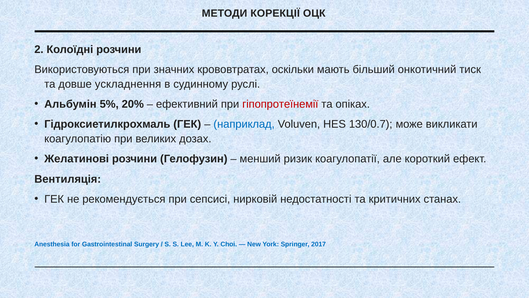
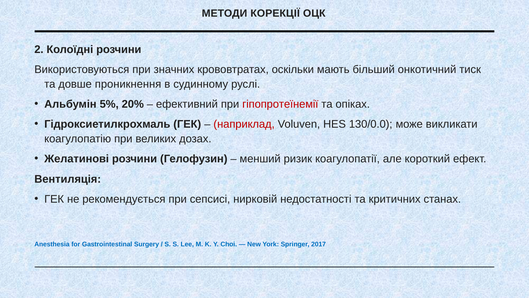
ускладнення: ускладнення -> проникнення (128, 84)
наприклад colour: blue -> red (244, 124)
130/0.7: 130/0.7 -> 130/0.0 (371, 124)
